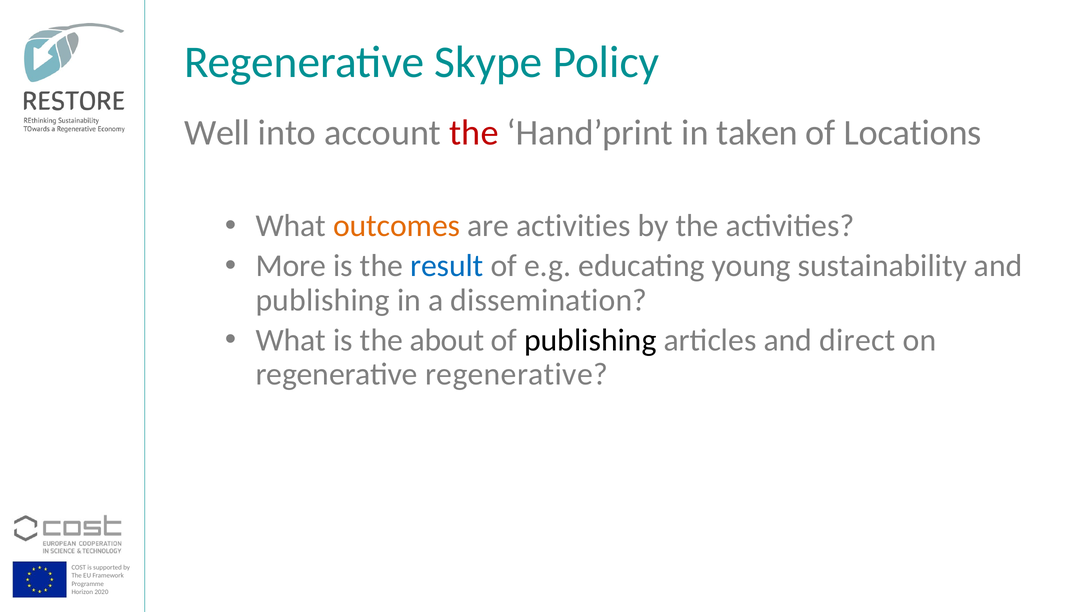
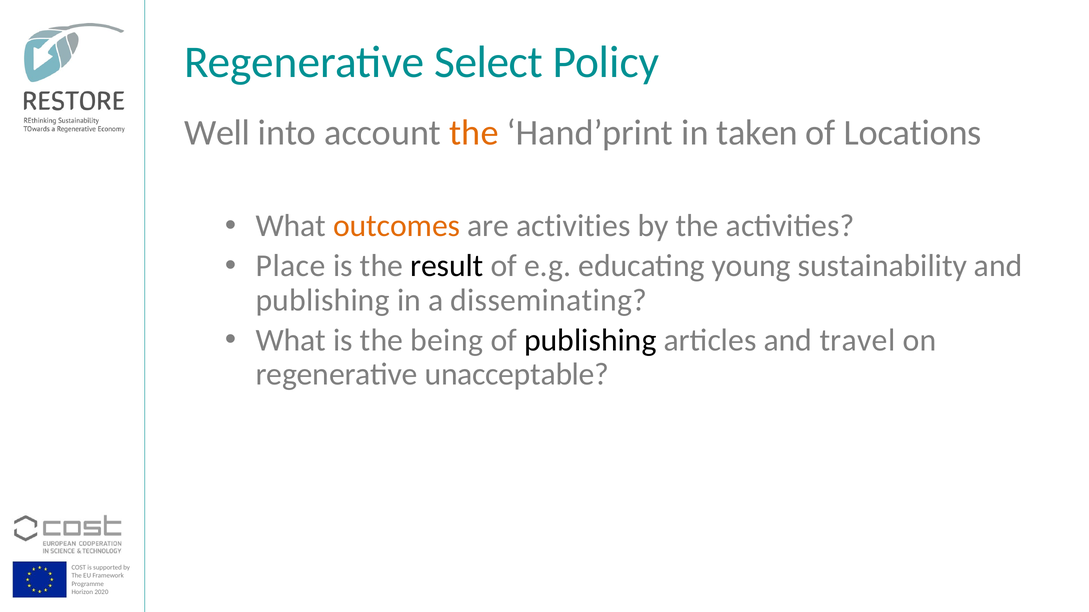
Skype: Skype -> Select (489, 62)
the colour: red -> orange (474, 133)
More: More -> Place (291, 266)
result colour: blue -> black (447, 266)
dissemination: dissemination -> disseminating (549, 300)
about: about -> being (447, 340)
direct: direct -> travel (857, 340)
regenerative regenerative: regenerative -> unacceptable (517, 375)
